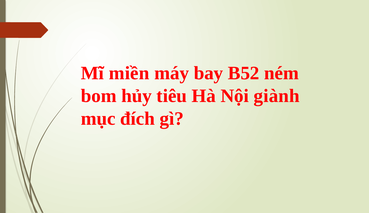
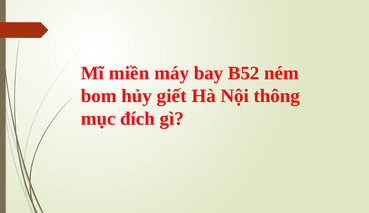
tiêu: tiêu -> giết (172, 96)
giành: giành -> thông (277, 96)
